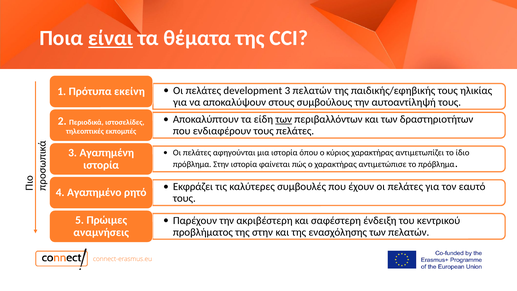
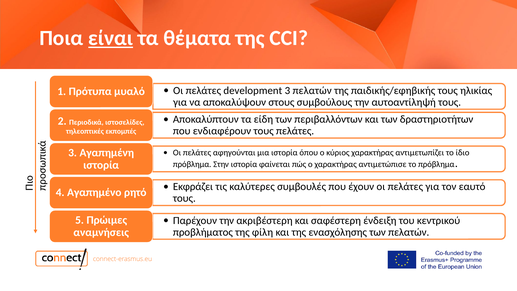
εκείνη: εκείνη -> μυαλό (130, 91)
των underline: present -> none (284, 119)
της στην: στην -> φίλη (263, 232)
